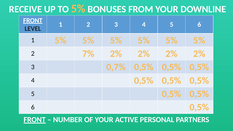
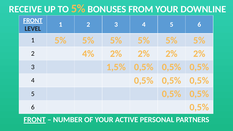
7%: 7% -> 4% (88, 54)
0,7%: 0,7% -> 1,5% (116, 67)
